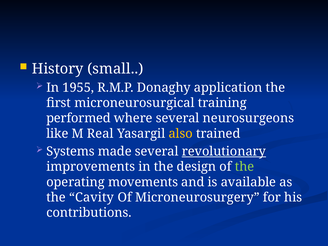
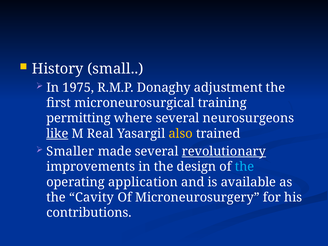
1955: 1955 -> 1975 (78, 88)
application: application -> adjustment (228, 88)
performed: performed -> permitting (78, 118)
like underline: none -> present (57, 134)
Systems: Systems -> Smaller (70, 151)
the colour: light green -> light blue (244, 167)
movements: movements -> application (143, 182)
